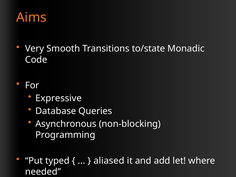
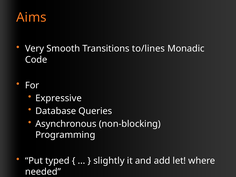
to/state: to/state -> to/lines (148, 49)
aliased: aliased -> slightly (109, 161)
